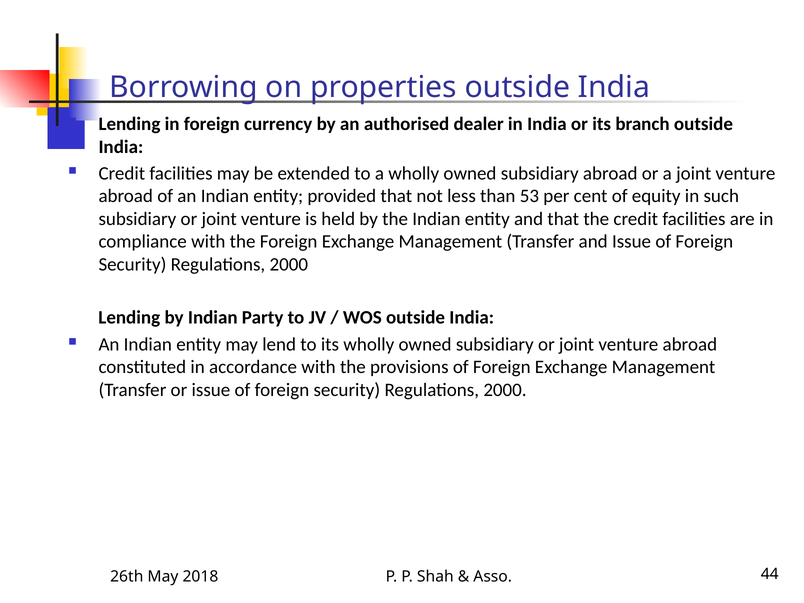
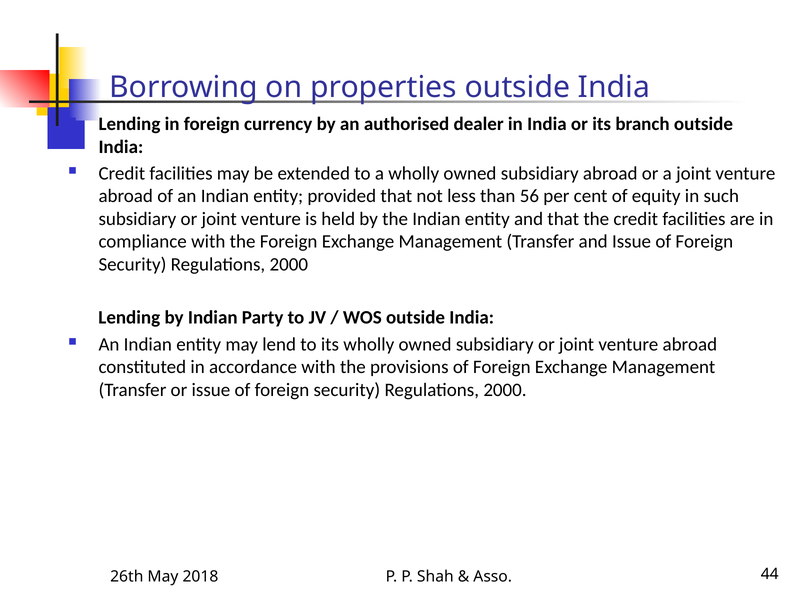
53: 53 -> 56 (529, 196)
